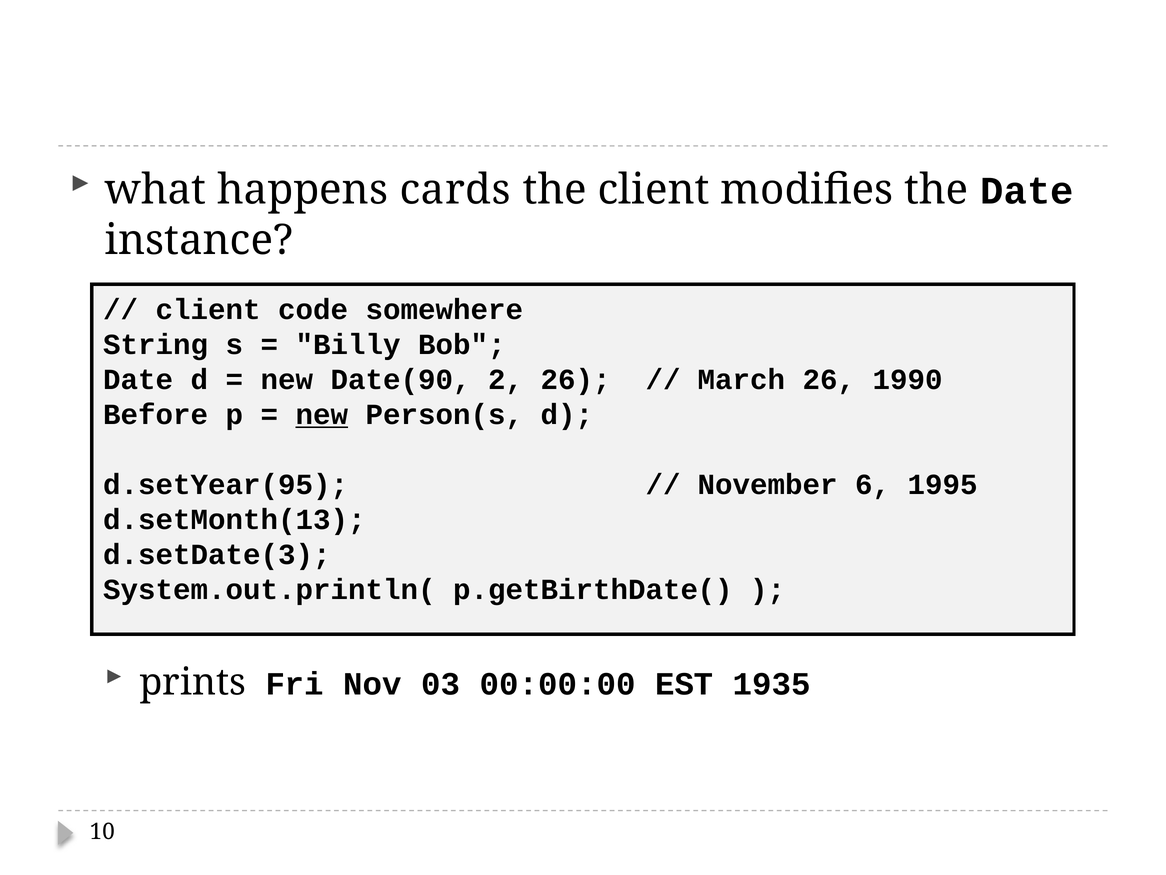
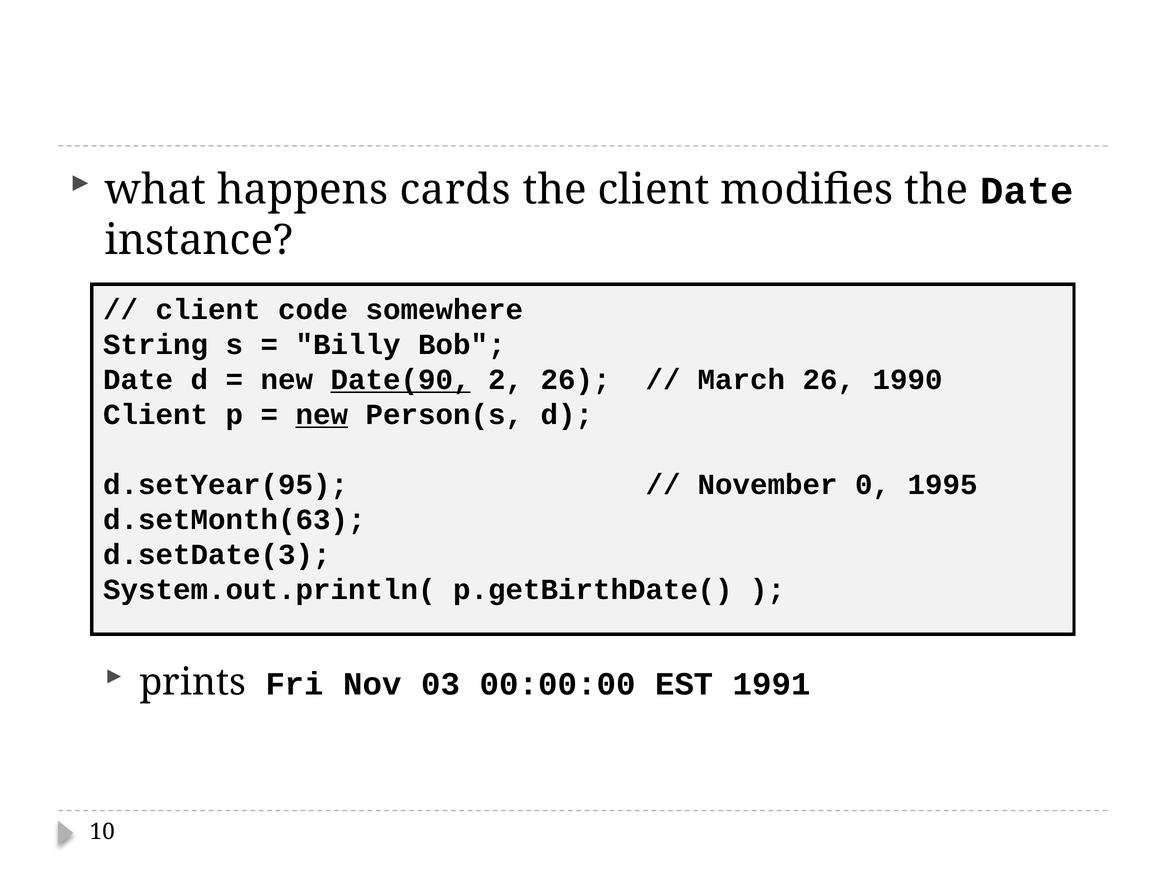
Date(90 underline: none -> present (401, 379)
Before: Before -> Client (156, 414)
6: 6 -> 0 (873, 484)
d.setMonth(13: d.setMonth(13 -> d.setMonth(63 (235, 519)
1935: 1935 -> 1991 (772, 684)
